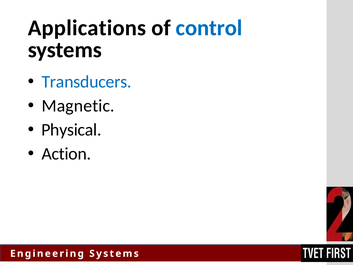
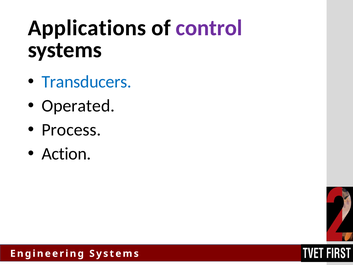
control colour: blue -> purple (209, 28)
Magnetic: Magnetic -> Operated (78, 106)
Physical: Physical -> Process (71, 130)
